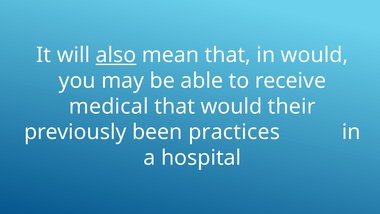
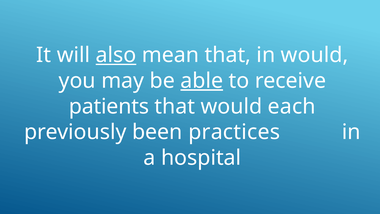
able underline: none -> present (202, 81)
medical: medical -> patients (109, 106)
their: their -> each (292, 106)
